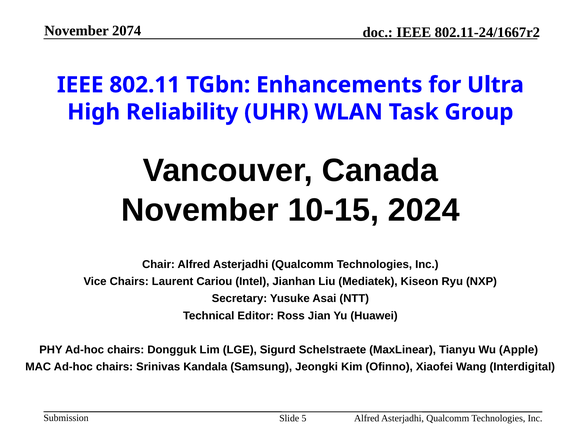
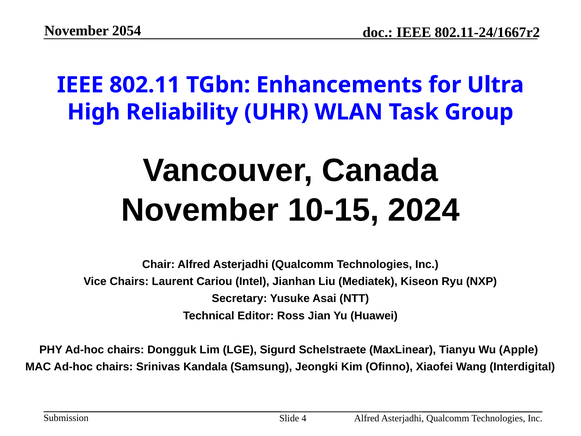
2074: 2074 -> 2054 (127, 31)
5: 5 -> 4 (304, 418)
